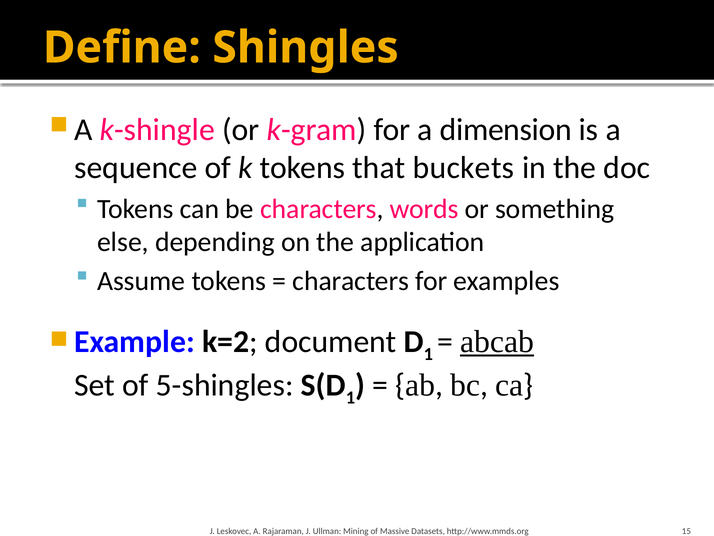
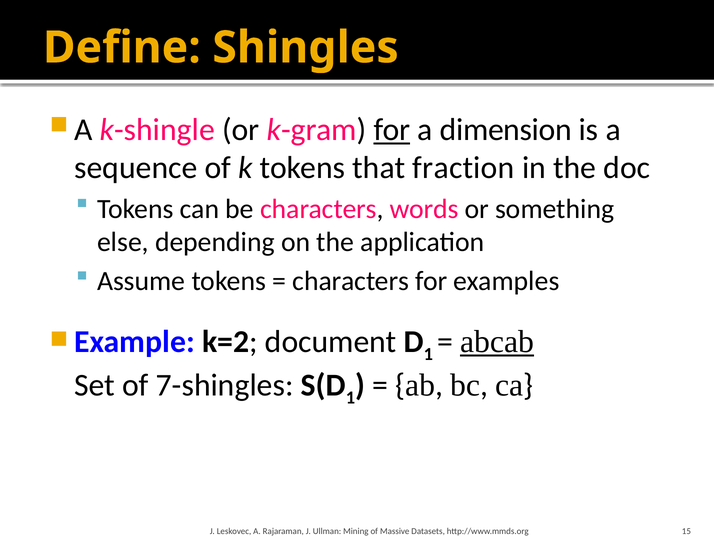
for underline: none -> present (392, 130)
buckets: buckets -> fraction (463, 168)
5-shingles: 5-shingles -> 7-shingles (225, 385)
